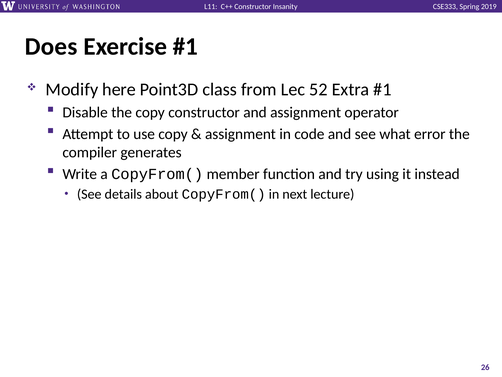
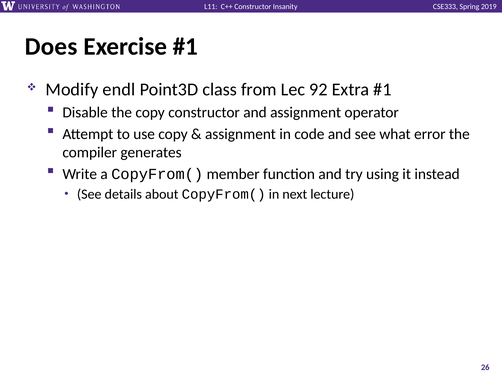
here: here -> endl (119, 89)
52: 52 -> 92 (318, 89)
